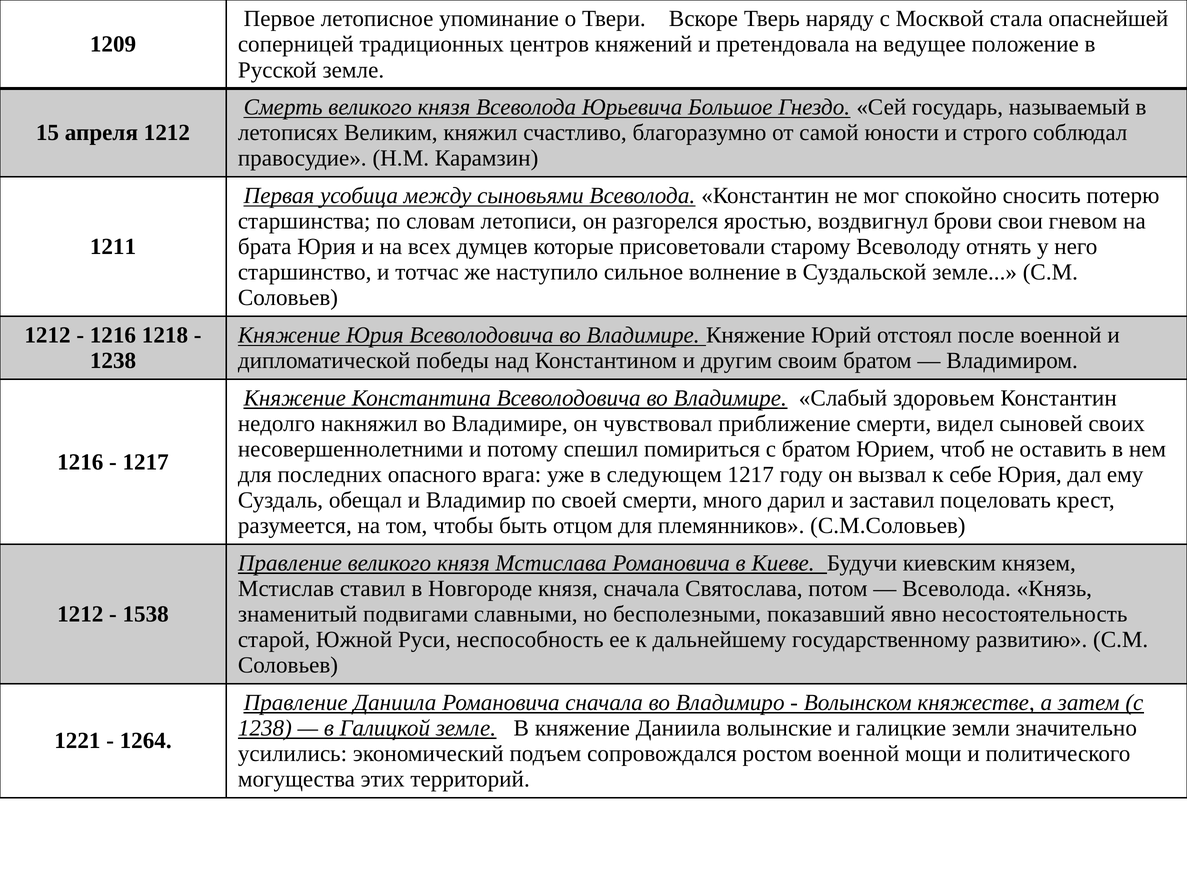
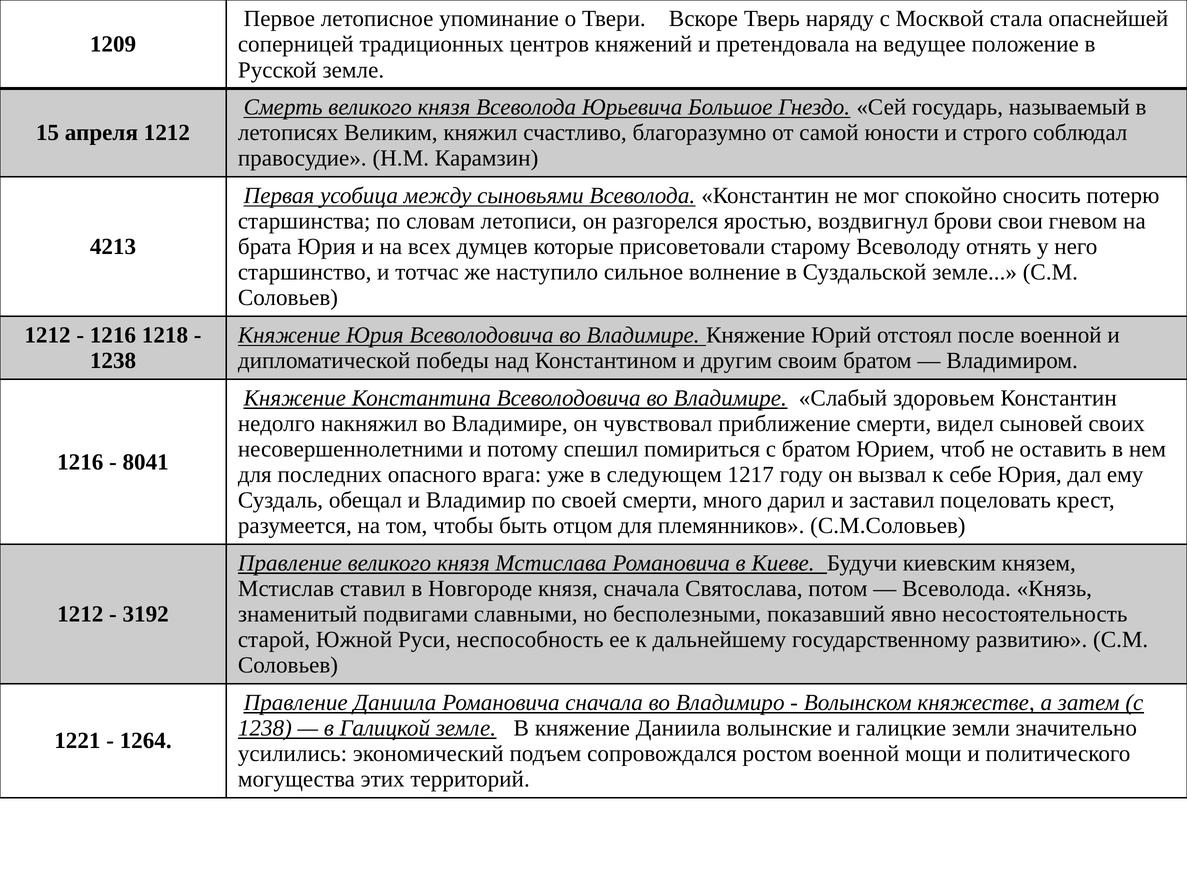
1211: 1211 -> 4213 (113, 247)
1217: 1217 -> 8041 (146, 462)
1538: 1538 -> 3192 (146, 614)
